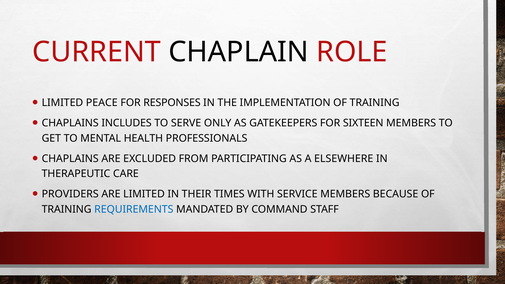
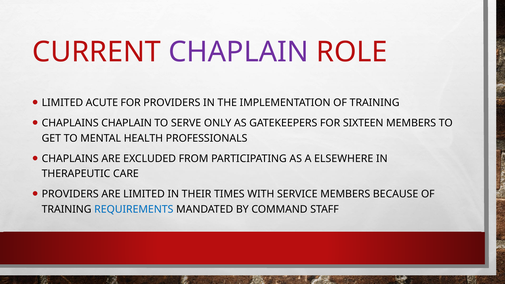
CHAPLAIN colour: black -> purple (239, 52)
PEACE: PEACE -> ACUTE (102, 103)
FOR RESPONSES: RESPONSES -> PROVIDERS (172, 103)
CHAPLAINS INCLUDES: INCLUDES -> CHAPLAIN (127, 123)
